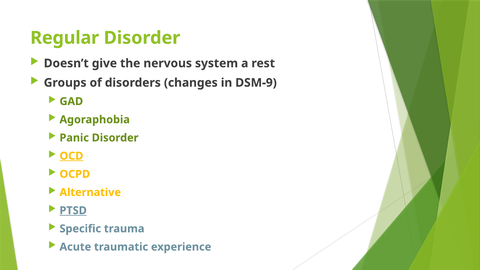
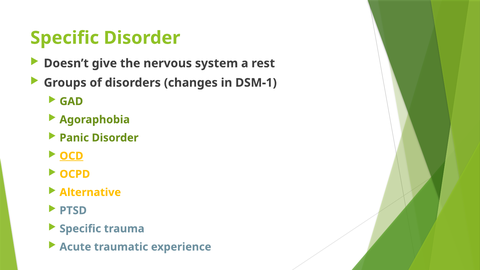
Regular: Regular -> Specific (65, 38)
DSM-9: DSM-9 -> DSM-1 (256, 83)
PTSD underline: present -> none (73, 211)
